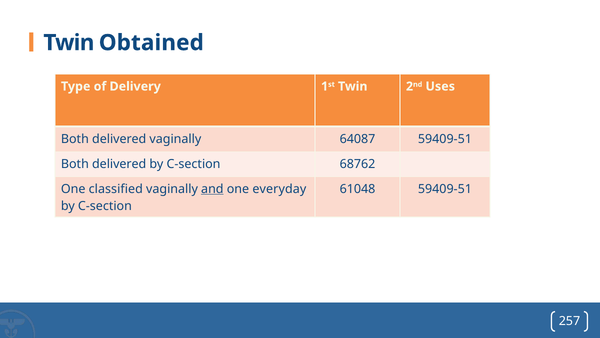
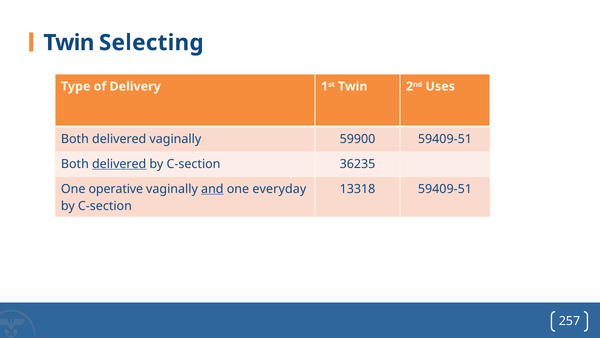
Obtained: Obtained -> Selecting (151, 43)
64087: 64087 -> 59900 (357, 139)
delivered underline: none -> present (119, 164)
68762: 68762 -> 36235 (357, 164)
classified: classified -> operative (116, 189)
61048: 61048 -> 13318 (357, 189)
